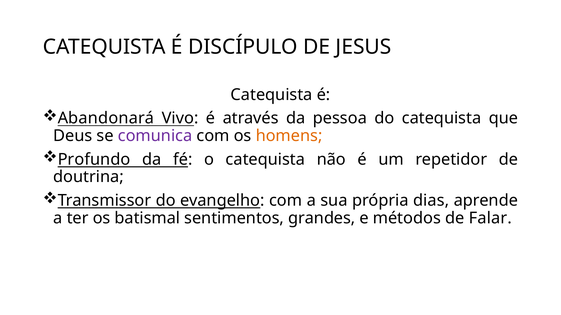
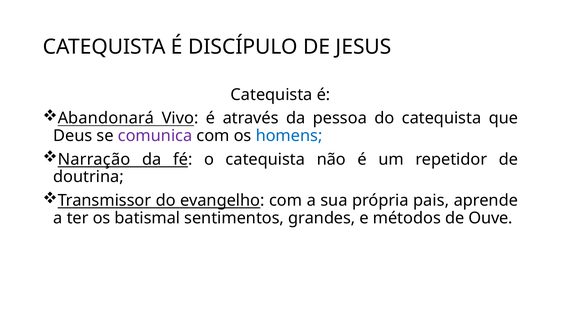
homens colour: orange -> blue (289, 136)
Profundo: Profundo -> Narração (94, 160)
dias: dias -> pais (431, 201)
Falar: Falar -> Ouve (491, 218)
